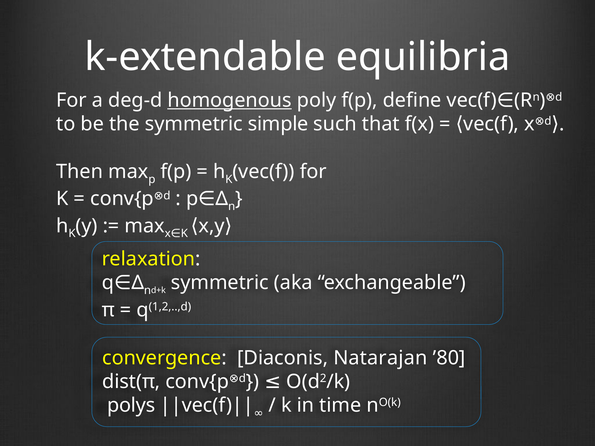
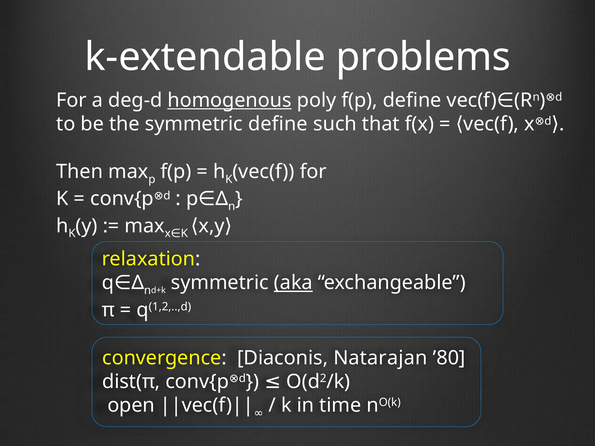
equilibria: equilibria -> problems (423, 57)
symmetric simple: simple -> define (278, 124)
aka underline: none -> present (293, 283)
polys: polys -> open (131, 406)
